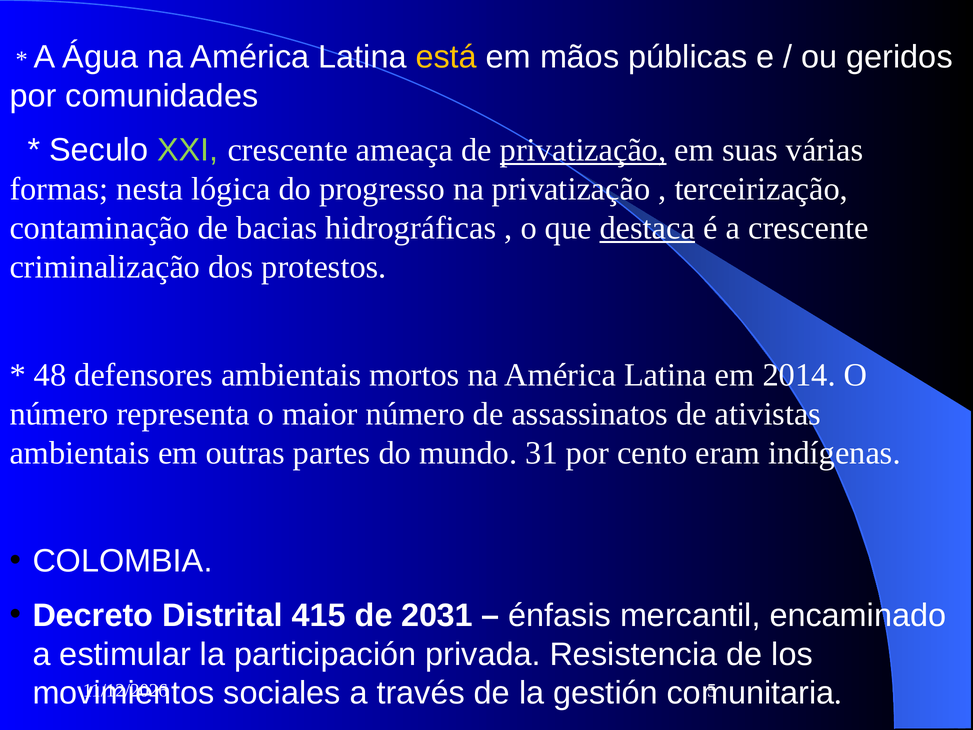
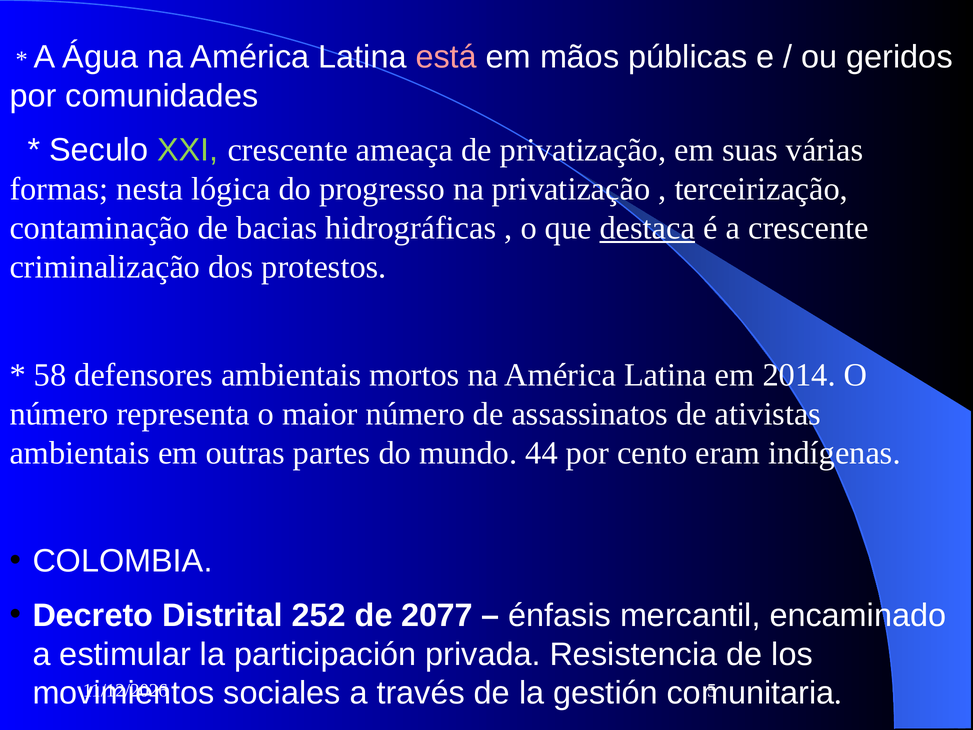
está colour: yellow -> pink (446, 57)
privatização underline: present -> none (583, 150)
48: 48 -> 58 (50, 375)
31: 31 -> 44 (542, 453)
415: 415 -> 252 (319, 615)
2031: 2031 -> 2077 (437, 615)
